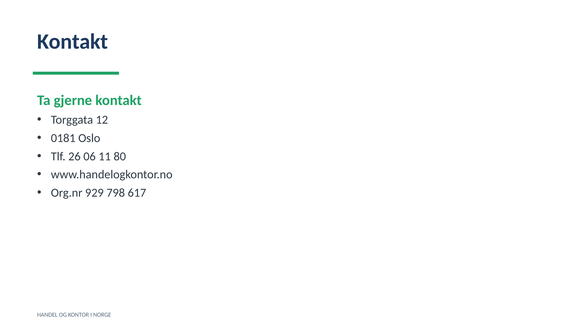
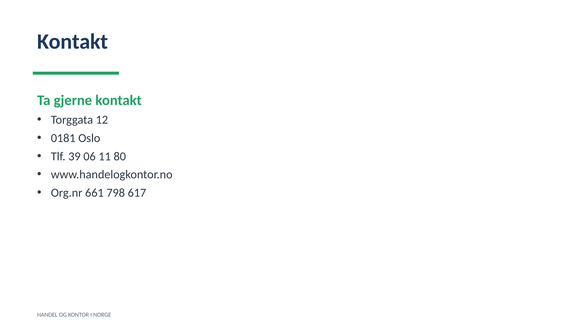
26: 26 -> 39 (74, 157)
929: 929 -> 661 (94, 193)
